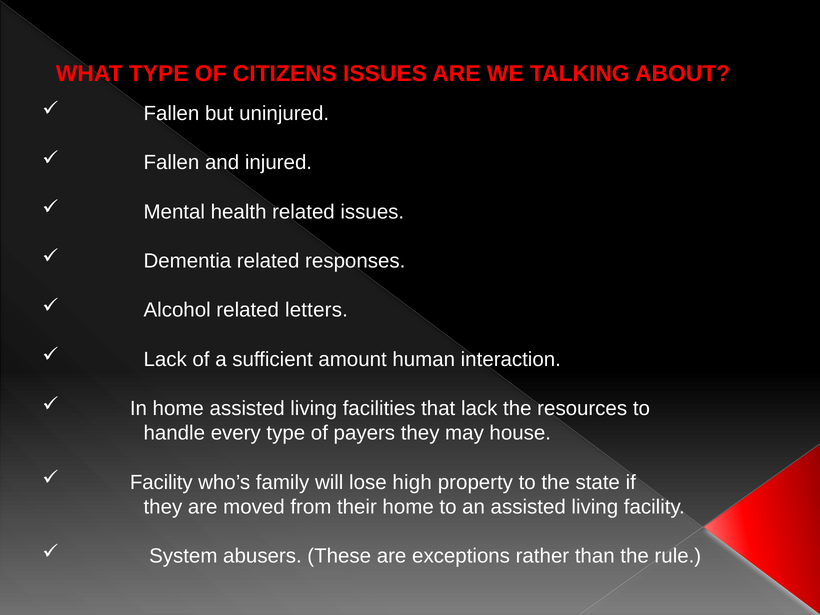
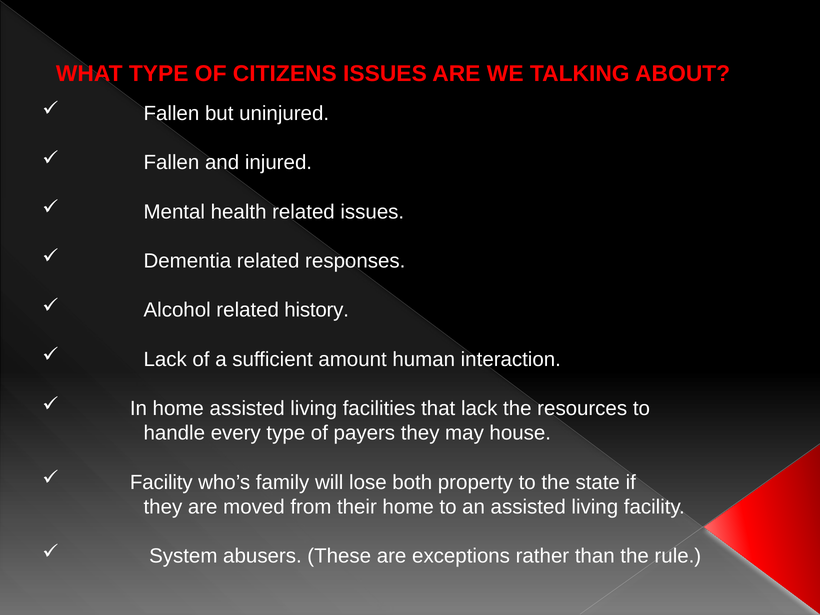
letters: letters -> history (317, 310)
high: high -> both (412, 482)
